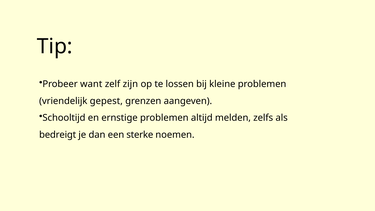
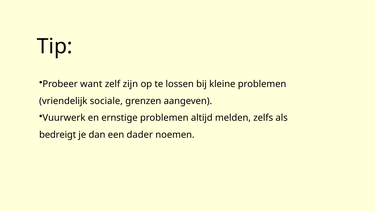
gepest: gepest -> sociale (106, 101)
Schooltijd: Schooltijd -> Vuurwerk (64, 118)
sterke: sterke -> dader (140, 135)
